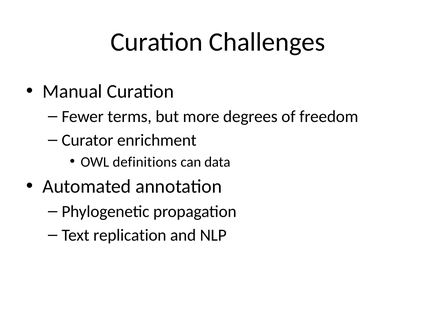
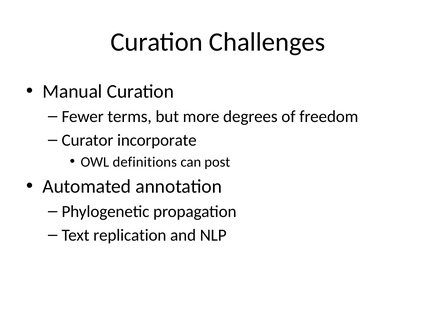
enrichment: enrichment -> incorporate (157, 140)
data: data -> post (217, 162)
